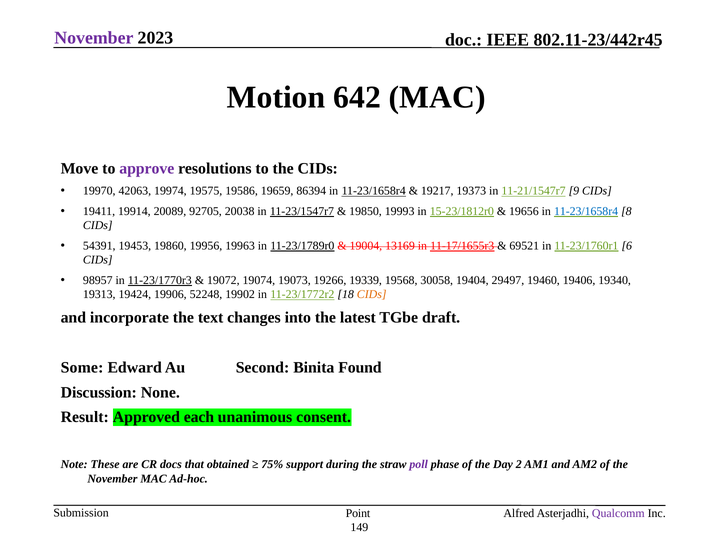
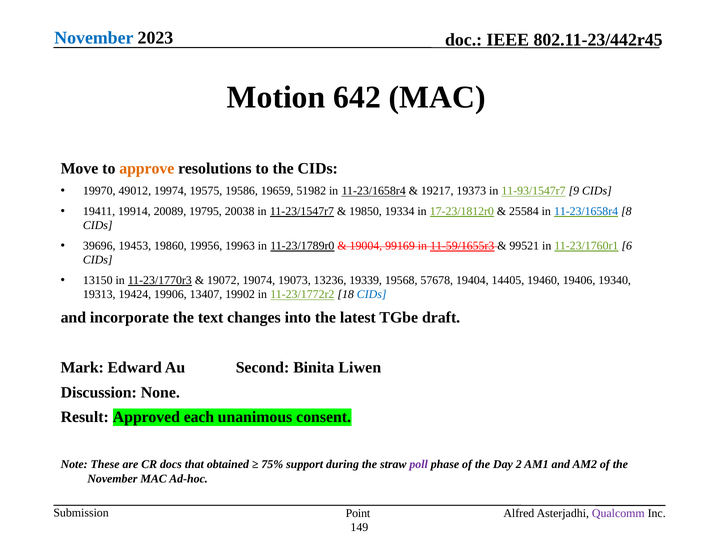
November colour: purple -> blue (94, 38)
approve colour: purple -> orange (147, 169)
42063: 42063 -> 49012 (135, 191)
86394: 86394 -> 51982 (311, 191)
11-21/1547r7: 11-21/1547r7 -> 11-93/1547r7 (534, 191)
92705: 92705 -> 19795 (206, 211)
19993: 19993 -> 19334 (400, 211)
15-23/1812r0: 15-23/1812r0 -> 17-23/1812r0 (462, 211)
19656: 19656 -> 25584 (524, 211)
54391: 54391 -> 39696 (99, 246)
13169: 13169 -> 99169 (400, 246)
11-17/1655r3: 11-17/1655r3 -> 11-59/1655r3 (462, 246)
69521: 69521 -> 99521 (524, 246)
98957: 98957 -> 13150 (98, 280)
19266: 19266 -> 13236 (330, 280)
30058: 30058 -> 57678 (437, 280)
29497: 29497 -> 14405 (508, 280)
52248: 52248 -> 13407 (206, 294)
CIDs colour: orange -> blue (372, 294)
Some: Some -> Mark (82, 367)
Found: Found -> Liwen (360, 367)
